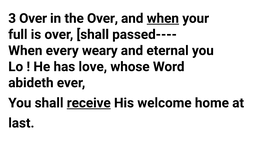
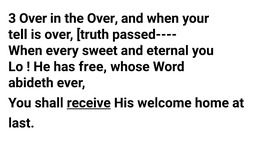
when underline: present -> none (163, 18)
full: full -> tell (18, 35)
over shall: shall -> truth (93, 35)
weary: weary -> sweet (100, 51)
love: love -> free (93, 67)
